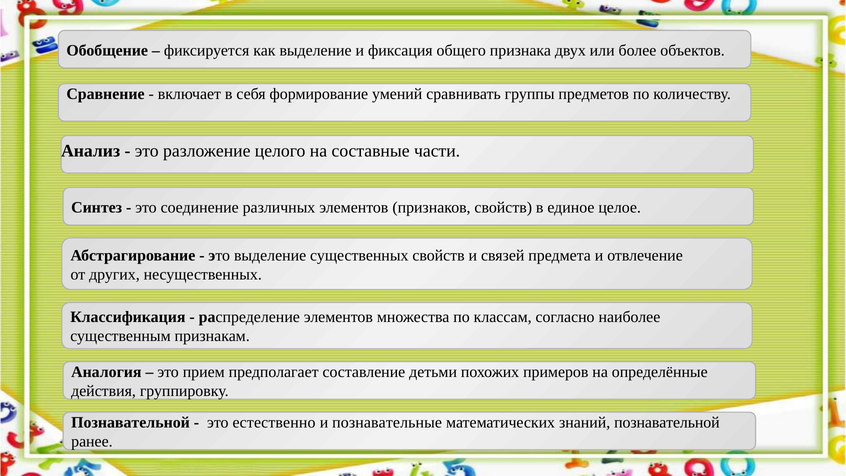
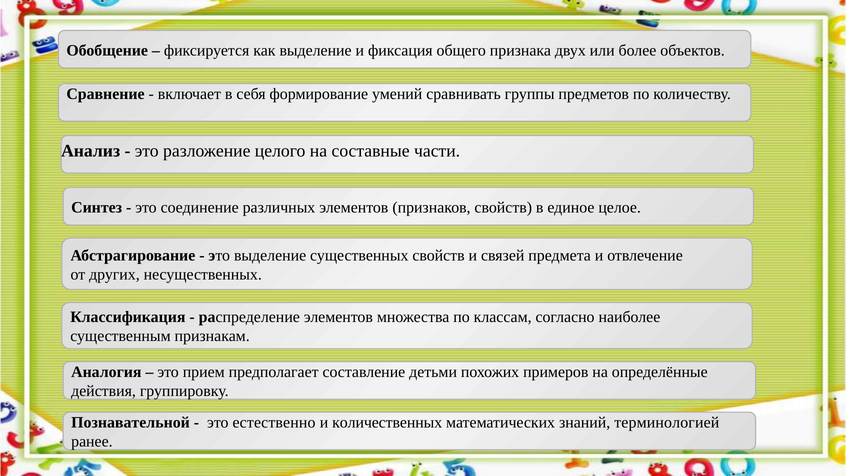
познавательные: познавательные -> количественных (387, 422)
знаний познавательной: познавательной -> терминологией (667, 422)
